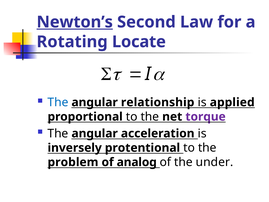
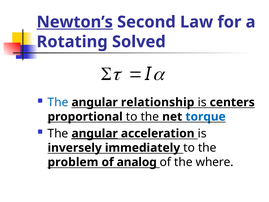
Locate: Locate -> Solved (139, 42)
applied: applied -> centers (232, 102)
torque colour: purple -> blue (206, 117)
angular underline: none -> present (95, 133)
protentional: protentional -> immediately (142, 148)
under: under -> where (215, 162)
